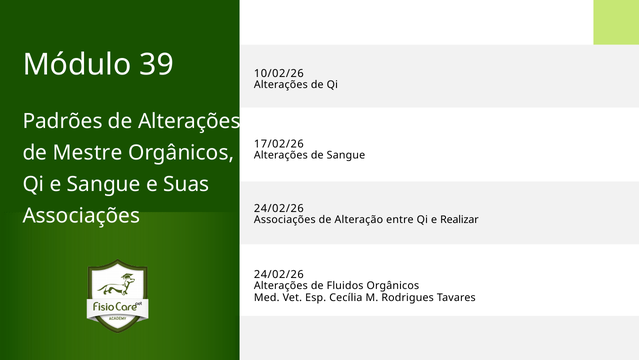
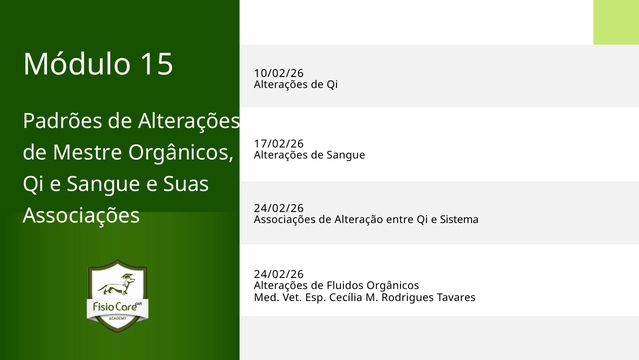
39: 39 -> 15 (157, 65)
Realizar: Realizar -> Sistema (459, 219)
